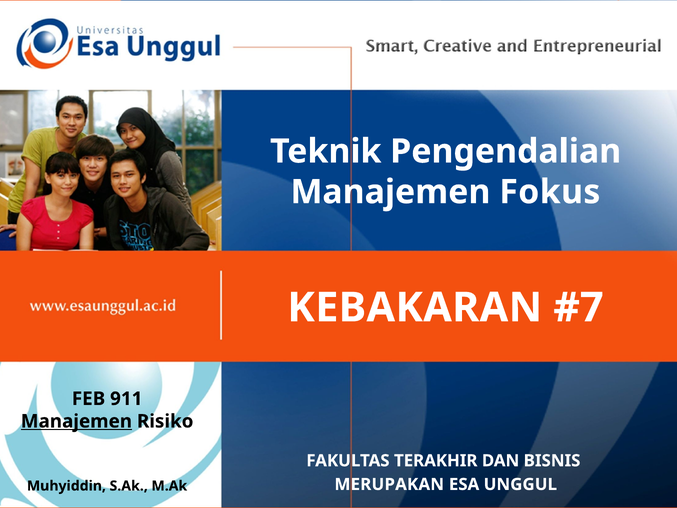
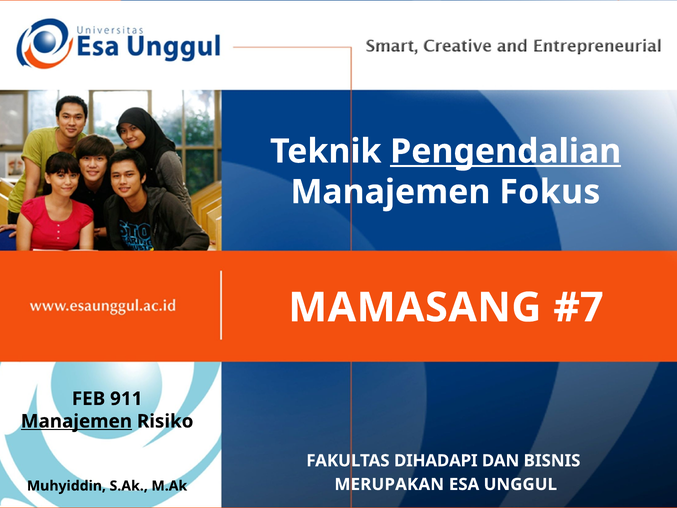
Pengendalian underline: none -> present (506, 151)
KEBAKARAN: KEBAKARAN -> MAMASANG (415, 308)
TERAKHIR: TERAKHIR -> DIHADAPI (436, 460)
